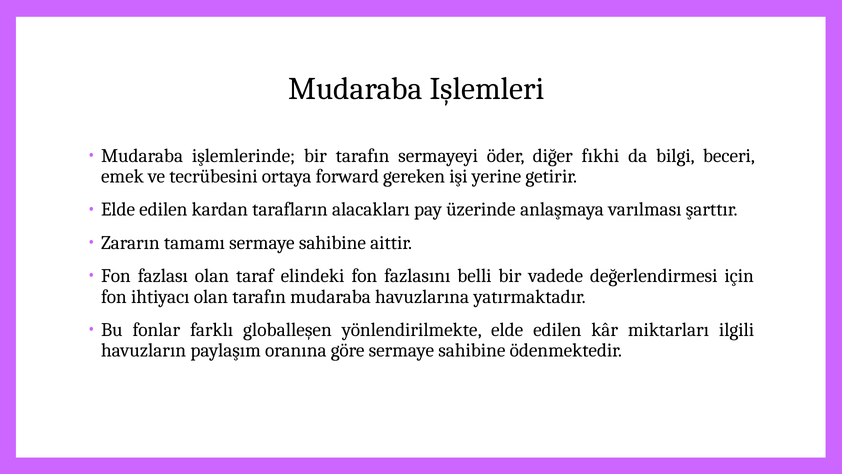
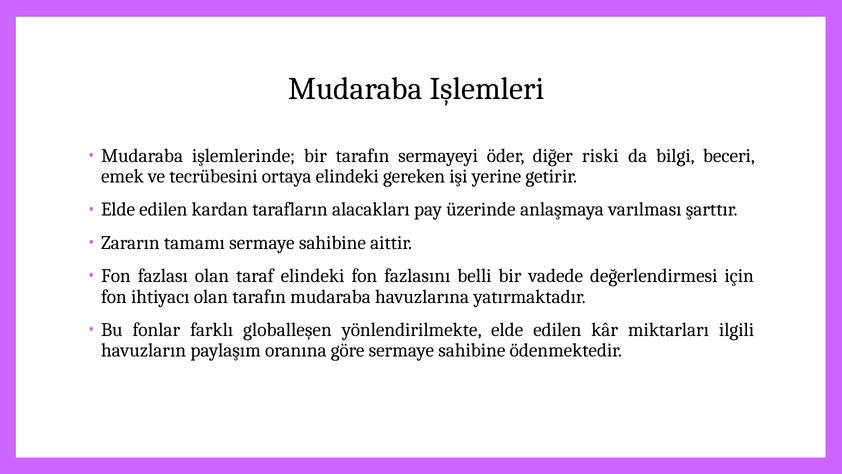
fıkhi: fıkhi -> riski (600, 156)
ortaya forward: forward -> elindeki (347, 176)
